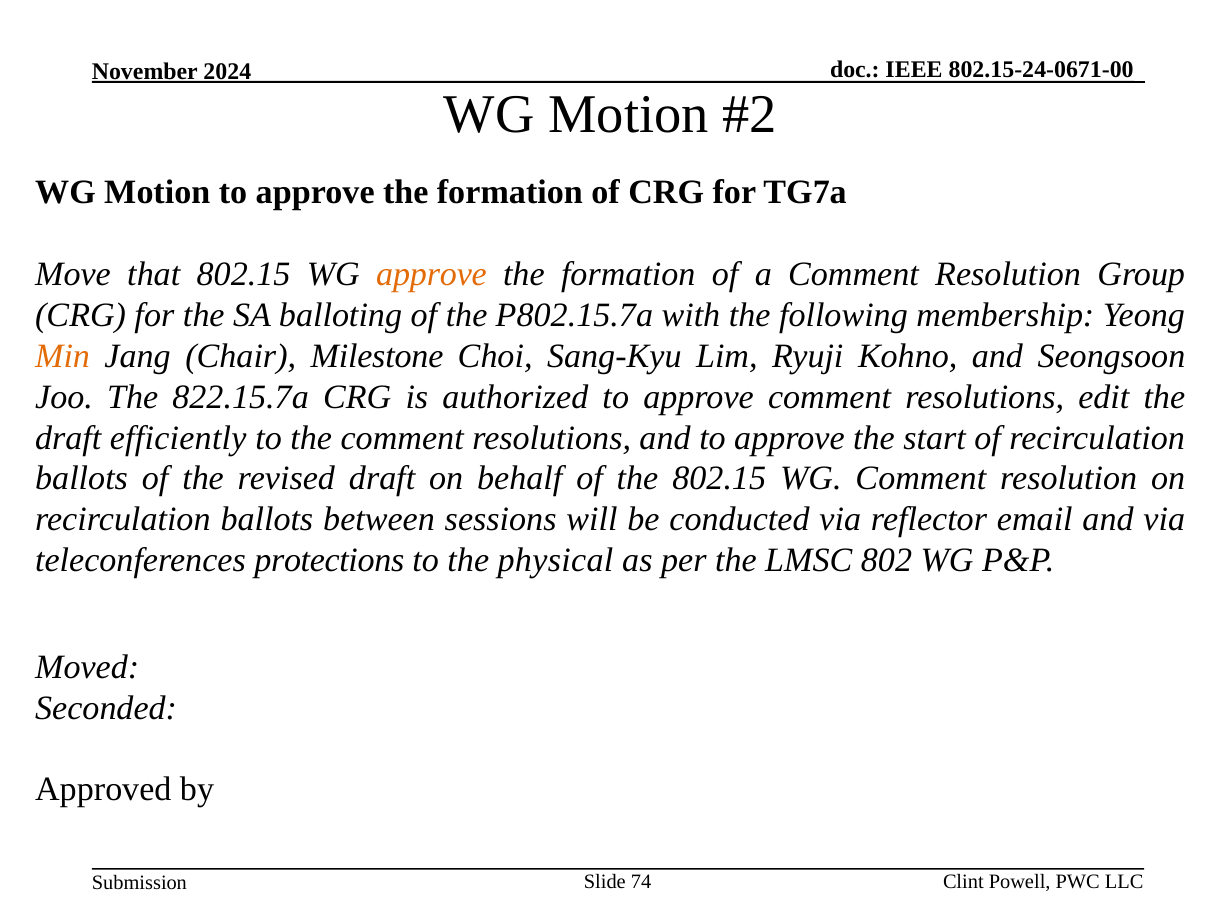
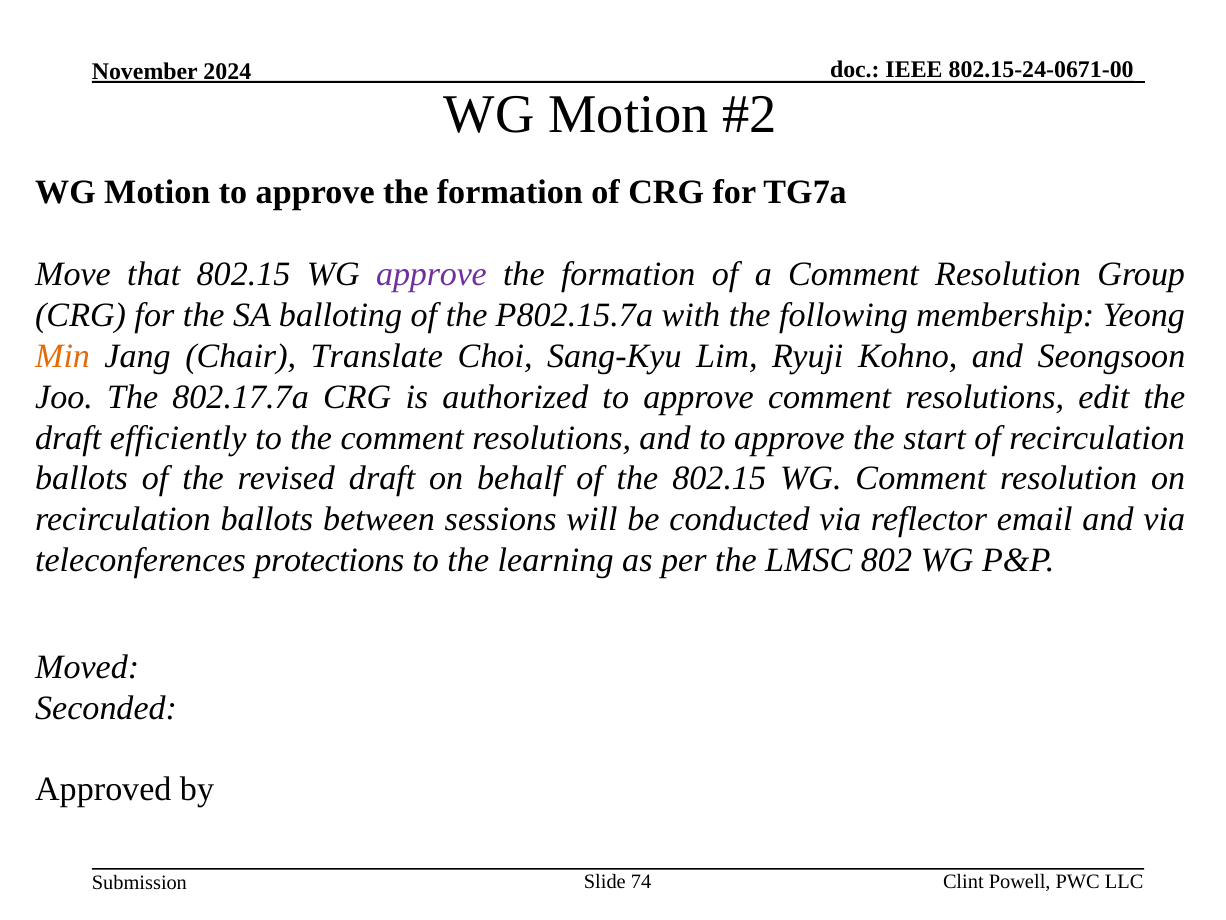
approve colour: orange -> purple (432, 274)
Milestone: Milestone -> Translate (377, 356)
822.15.7a: 822.15.7a -> 802.17.7a (241, 397)
physical: physical -> learning (556, 560)
